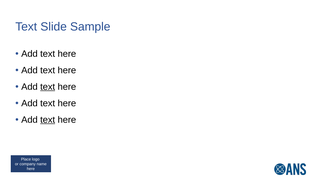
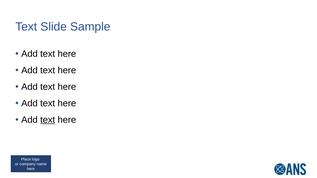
text underline: present -> none (48, 87)
